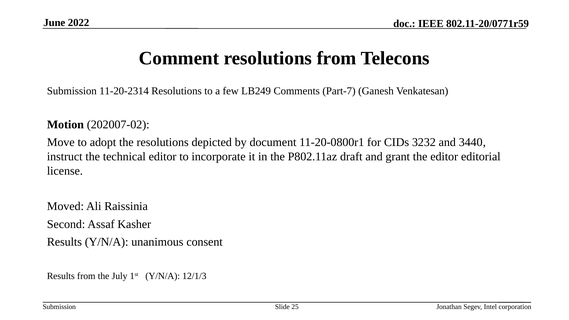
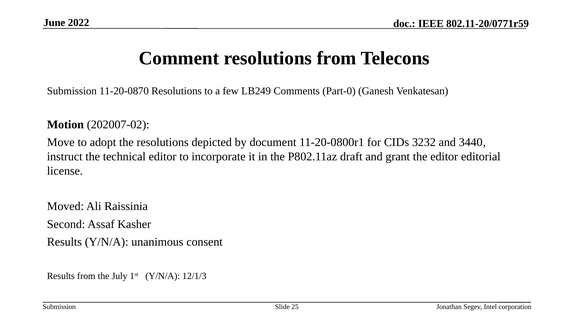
11-20-2314: 11-20-2314 -> 11-20-0870 (124, 91)
Part-7: Part-7 -> Part-0 (339, 91)
